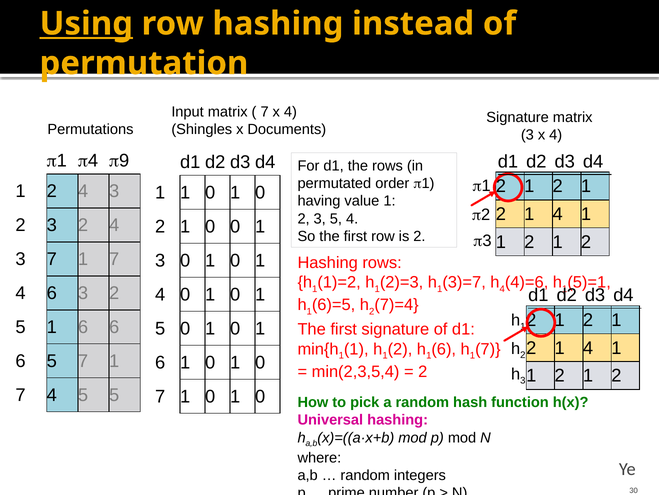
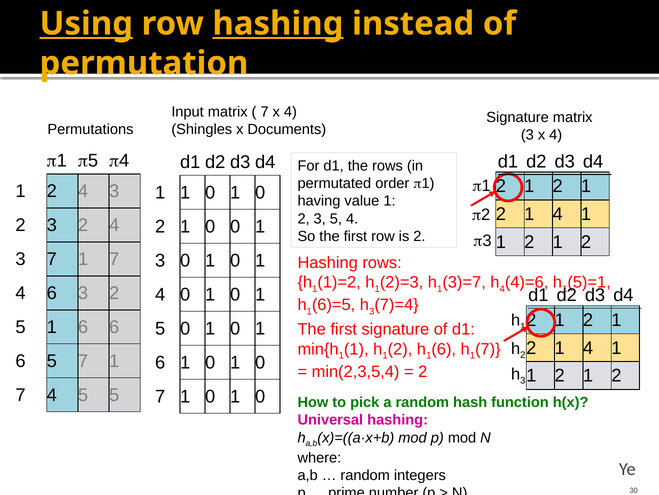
hashing underline: none -> present (278, 24)
4: 4 -> 5 (93, 161)
9: 9 -> 4 (124, 161)
2: 2 -> 3 (372, 311)
